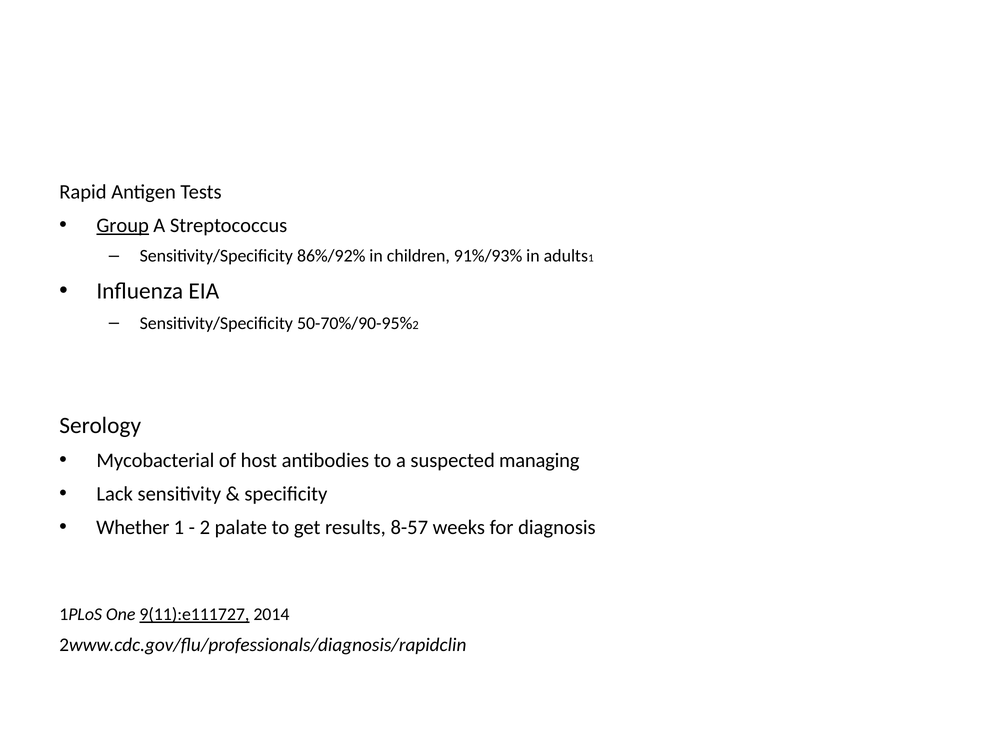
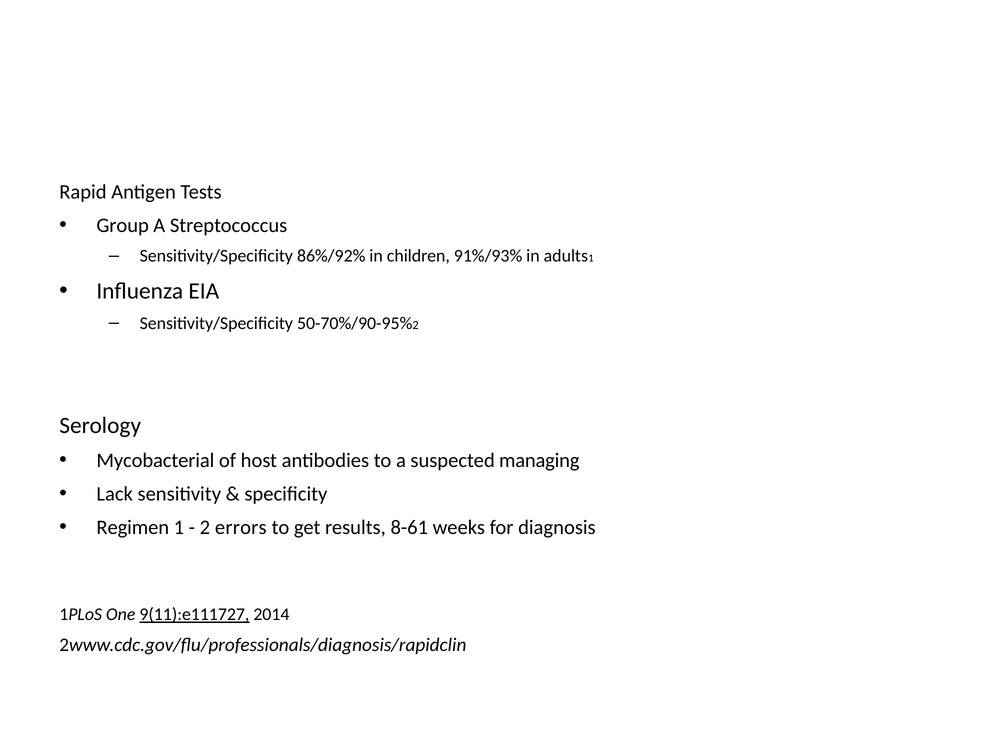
Group underline: present -> none (123, 225)
Whether: Whether -> Regimen (133, 527)
palate: palate -> errors (241, 527)
8-57: 8-57 -> 8-61 (409, 527)
